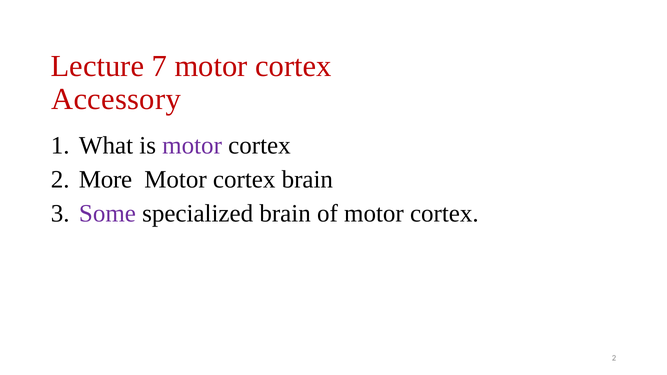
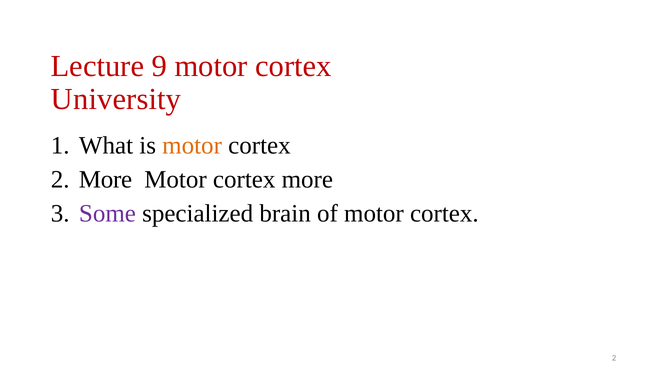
7: 7 -> 9 (159, 66)
Accessory: Accessory -> University (116, 99)
motor colour: purple -> orange (192, 146)
cortex brain: brain -> more (307, 180)
